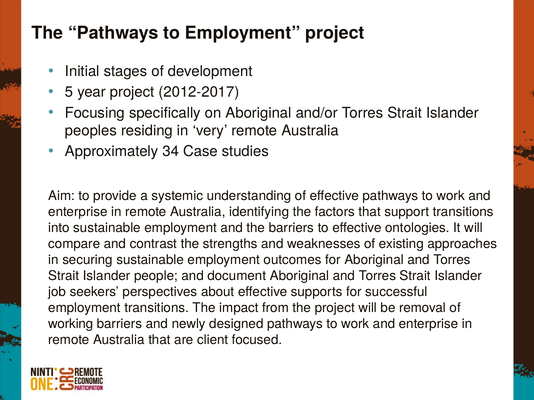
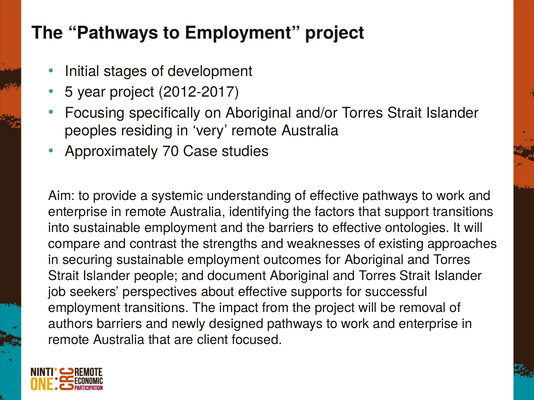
34: 34 -> 70 (171, 152)
working: working -> authors (71, 324)
